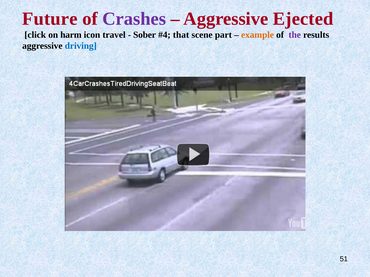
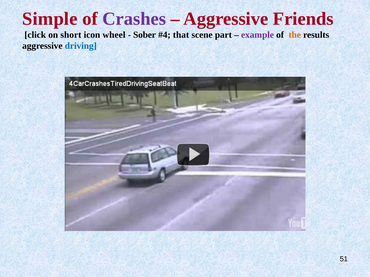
Future: Future -> Simple (50, 19)
Ejected: Ejected -> Friends (303, 19)
harm: harm -> short (71, 35)
travel: travel -> wheel (114, 35)
example colour: orange -> purple (258, 35)
the colour: purple -> orange (295, 35)
